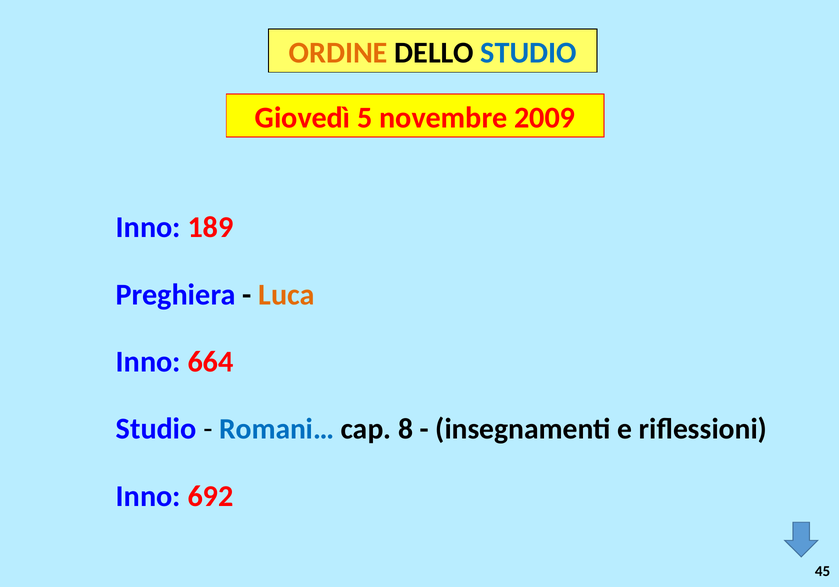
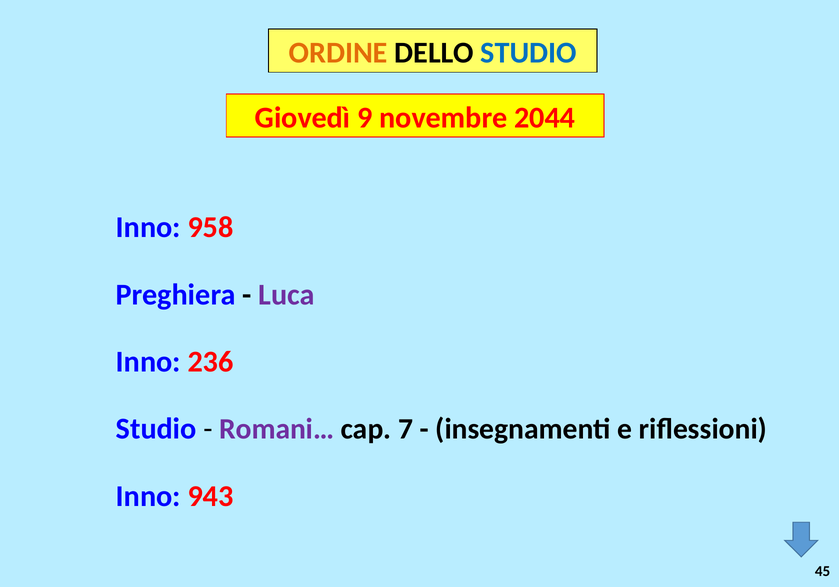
5: 5 -> 9 (365, 118)
2009: 2009 -> 2044 (545, 118)
189: 189 -> 958 (211, 228)
Luca colour: orange -> purple (287, 295)
664: 664 -> 236 (211, 362)
Romani… colour: blue -> purple (277, 429)
8: 8 -> 7 (406, 429)
692: 692 -> 943 (211, 496)
